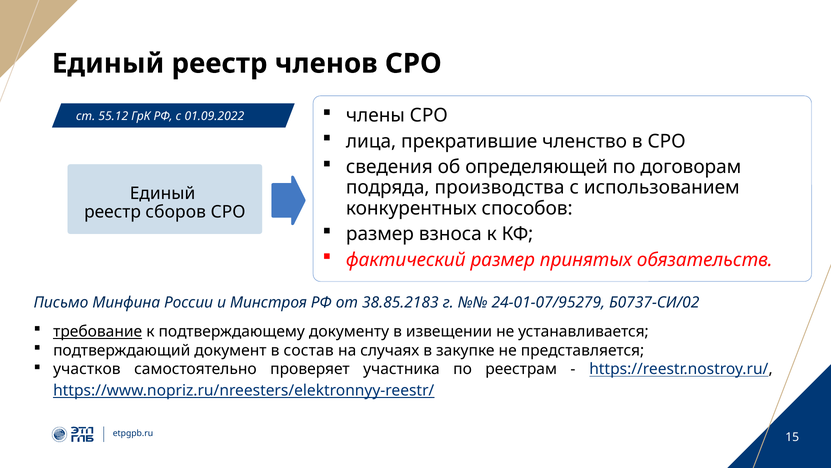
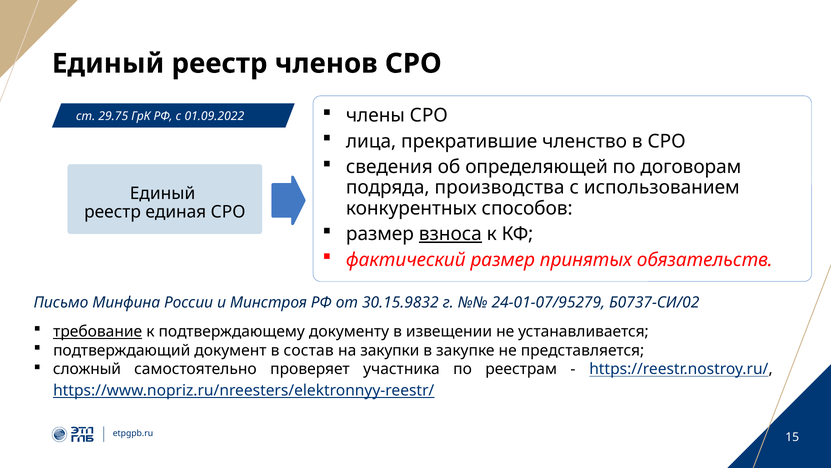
55.12: 55.12 -> 29.75 (113, 116)
сборов: сборов -> единая (176, 212)
взноса underline: none -> present (450, 234)
38.85.2183: 38.85.2183 -> 30.15.9832 (400, 302)
случаях: случаях -> закупки (390, 350)
участков: участков -> сложный (87, 369)
